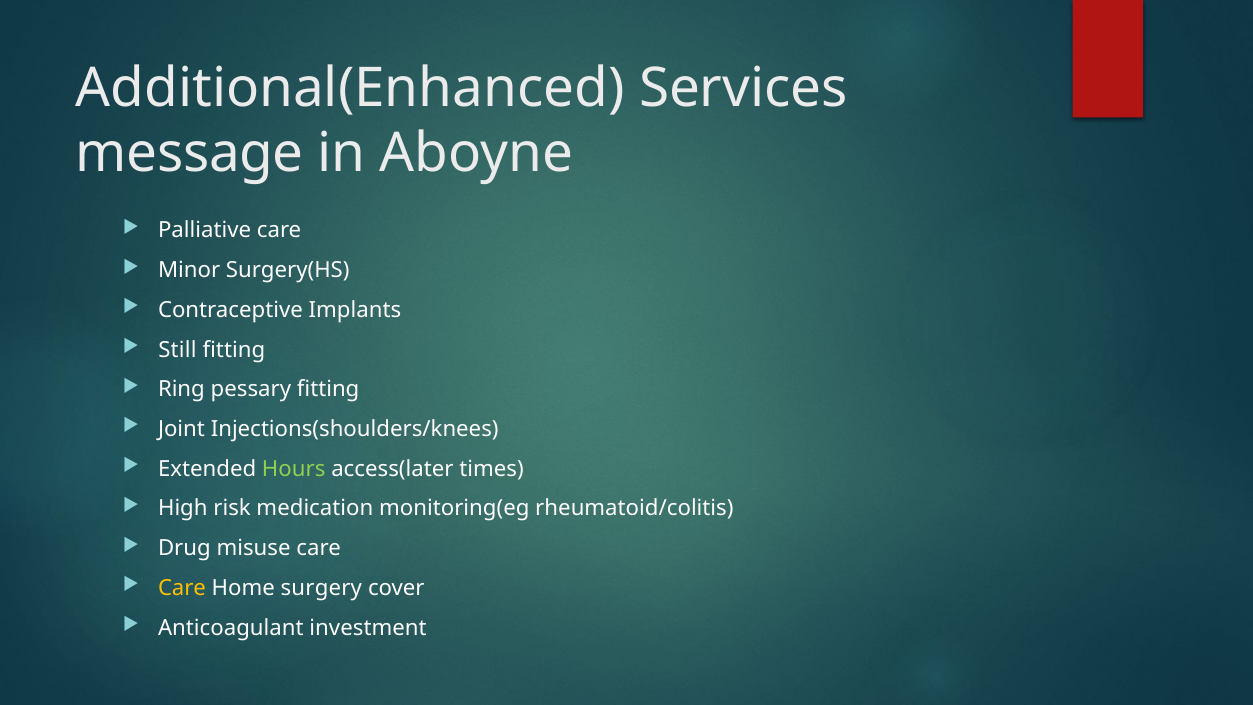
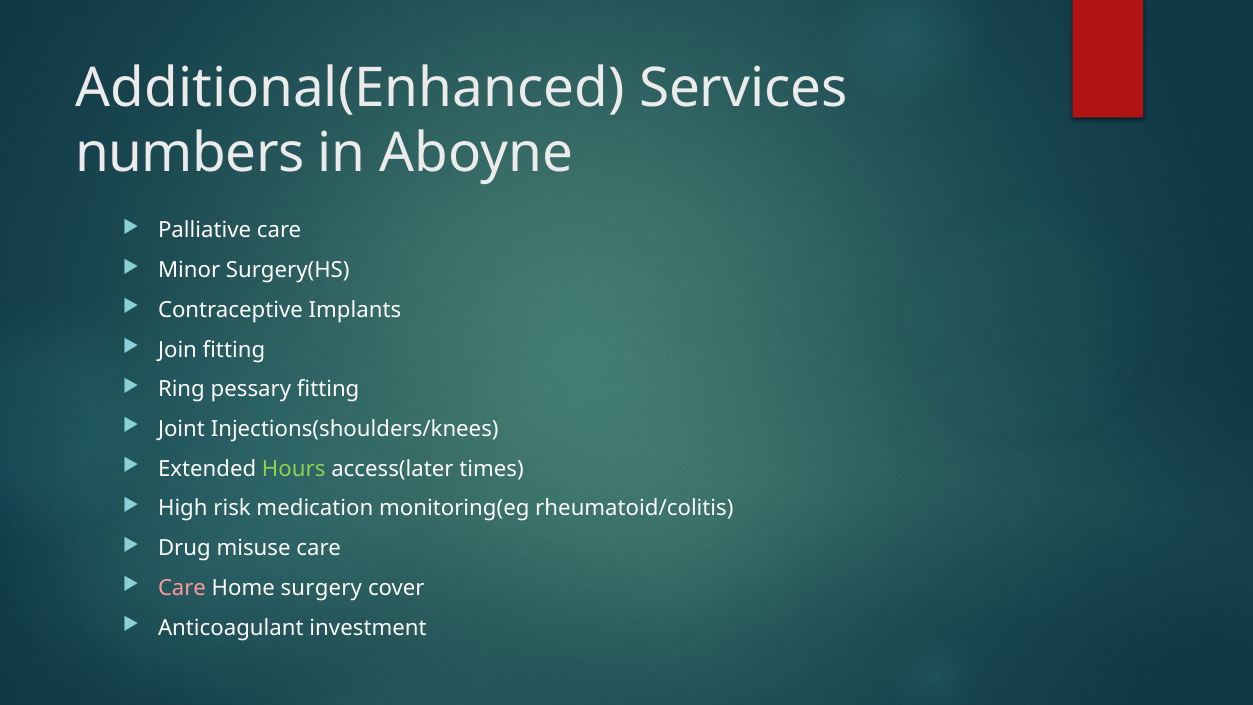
message: message -> numbers (190, 154)
Still: Still -> Join (178, 350)
Care colour: yellow -> pink (182, 588)
